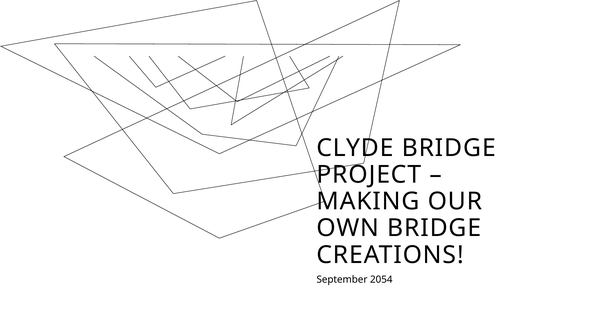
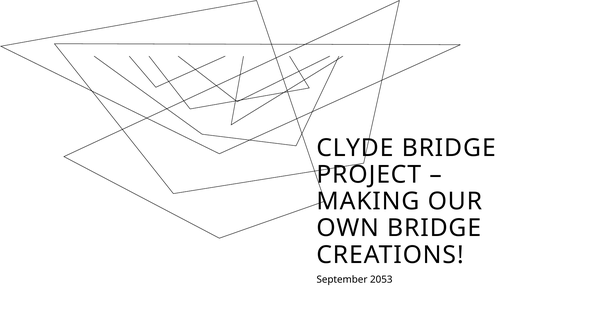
2054: 2054 -> 2053 (381, 279)
